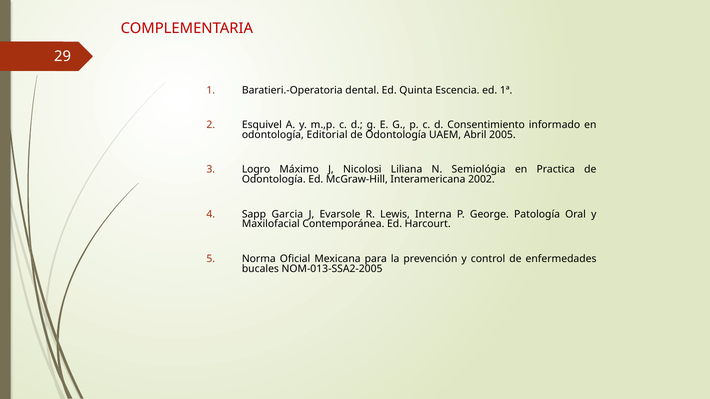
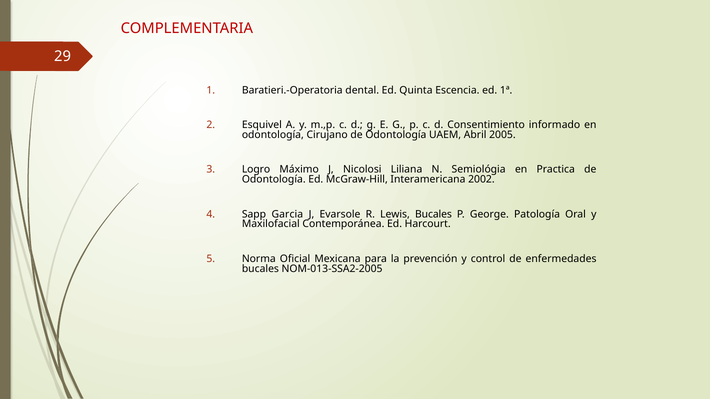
Editorial: Editorial -> Cirujano (327, 135)
Lewis Interna: Interna -> Bucales (433, 214)
